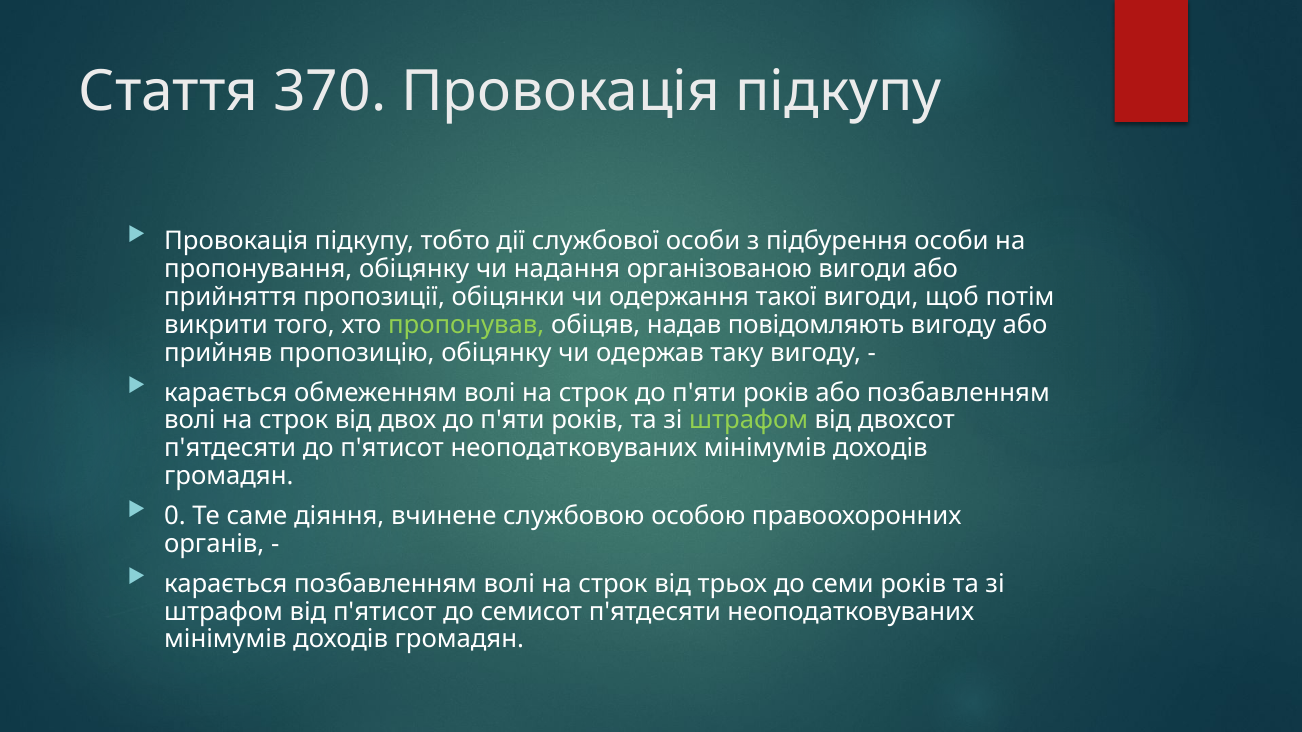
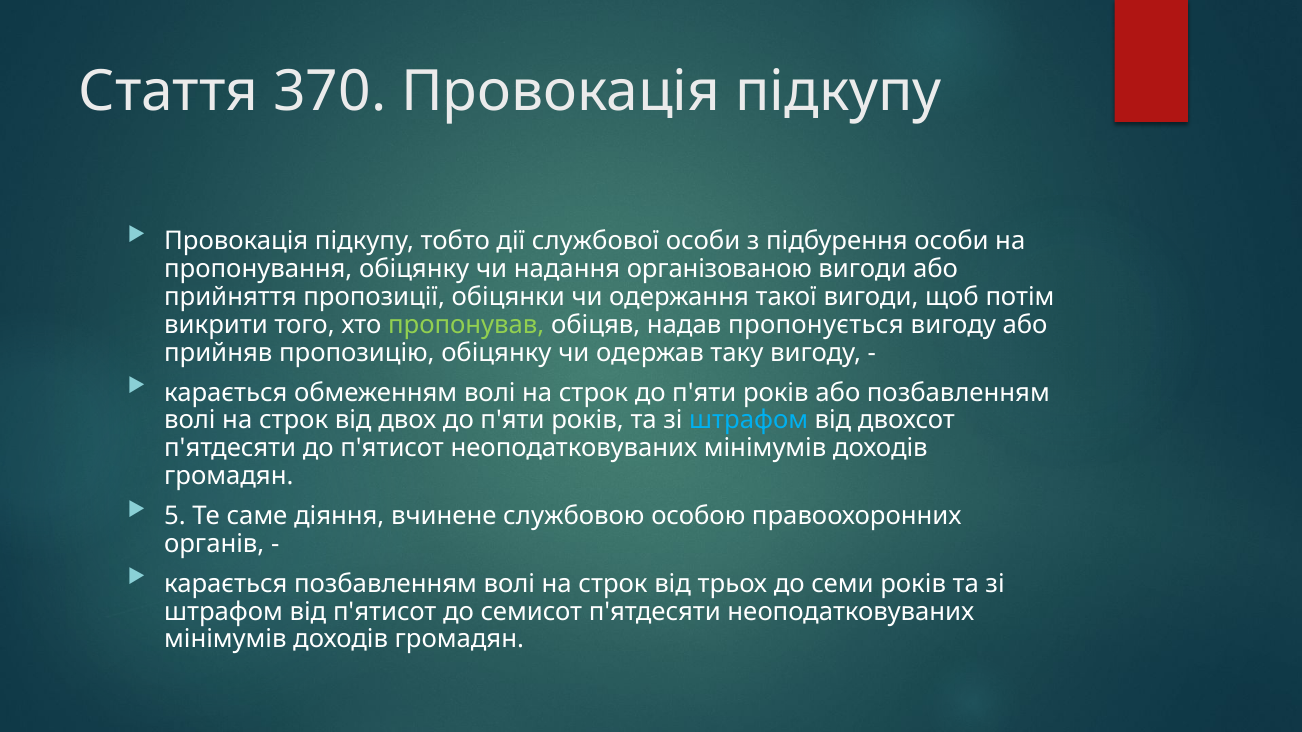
повідомляють: повідомляють -> пропонується (816, 325)
штрафом colour: light green -> light blue (749, 421)
0: 0 -> 5 (175, 516)
